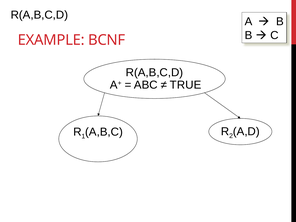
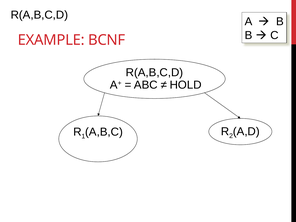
TRUE: TRUE -> HOLD (186, 85)
